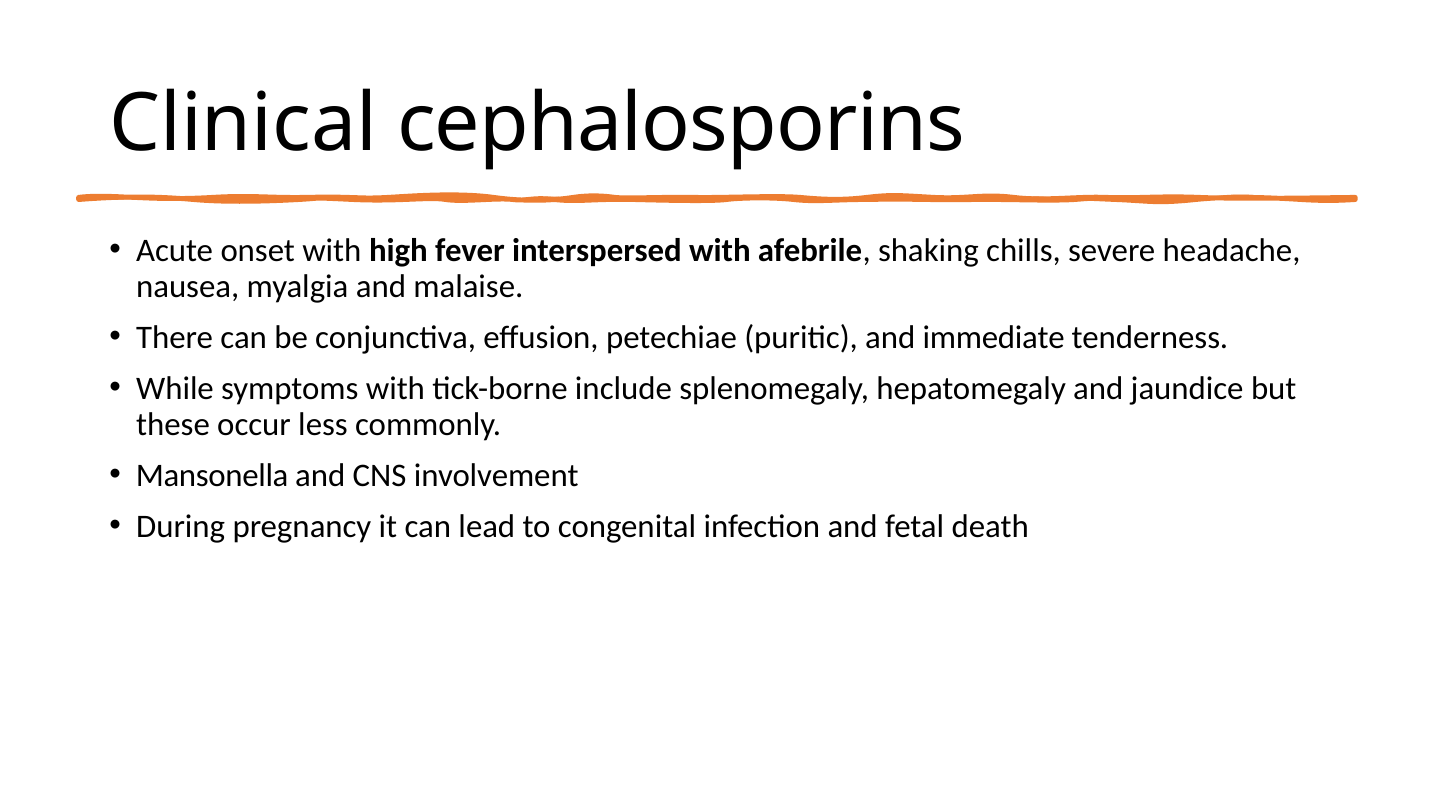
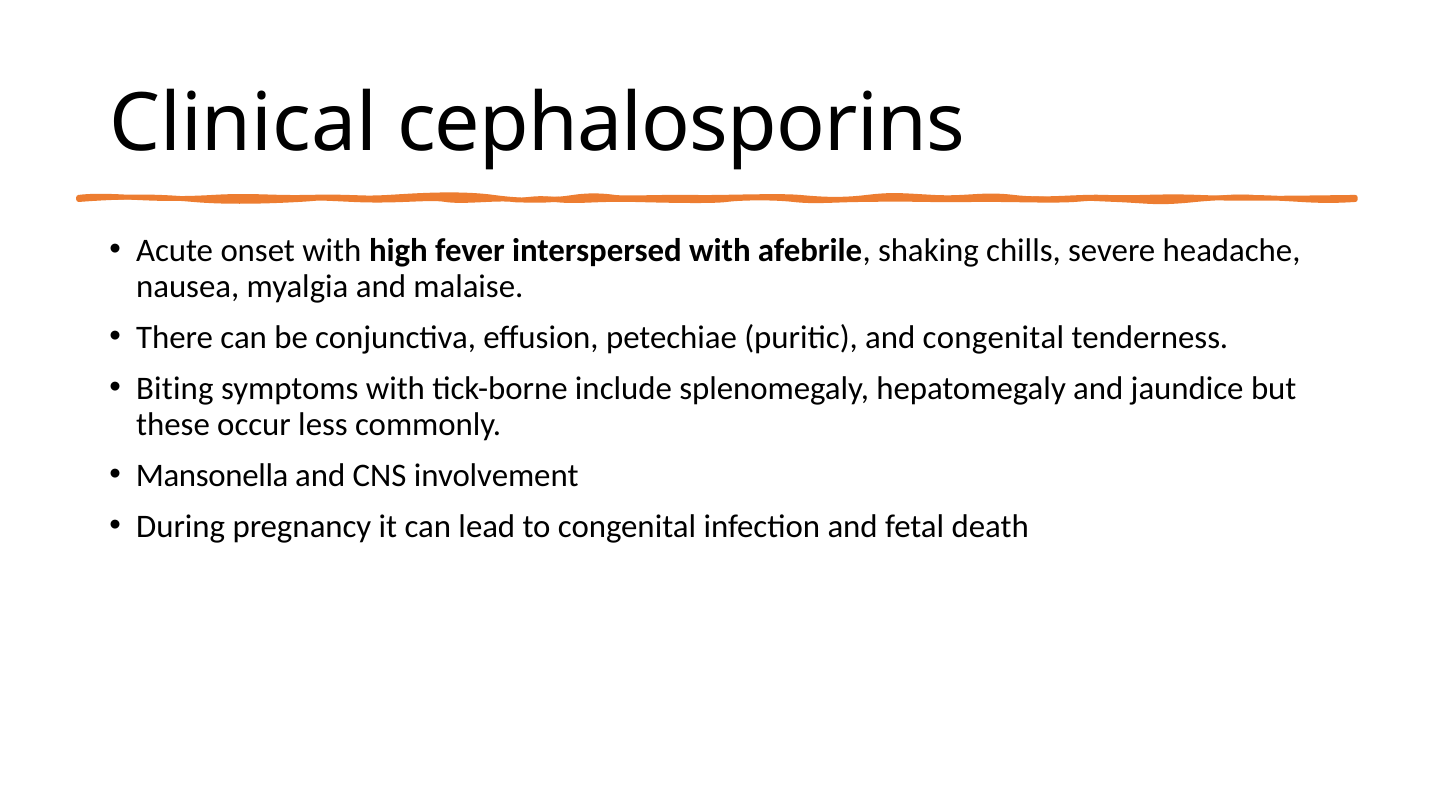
and immediate: immediate -> congenital (993, 337)
While: While -> Biting (175, 388)
